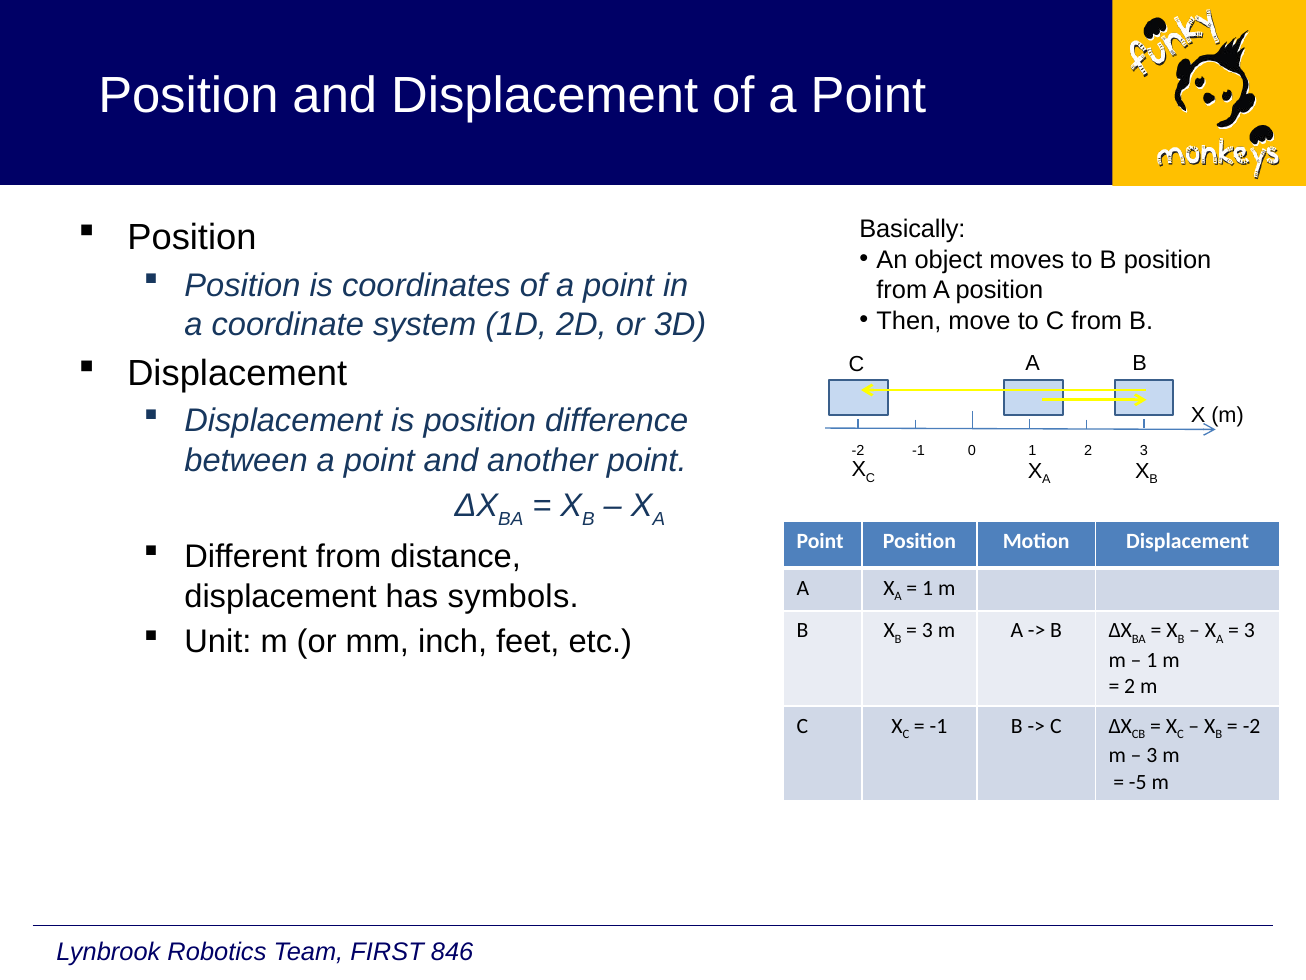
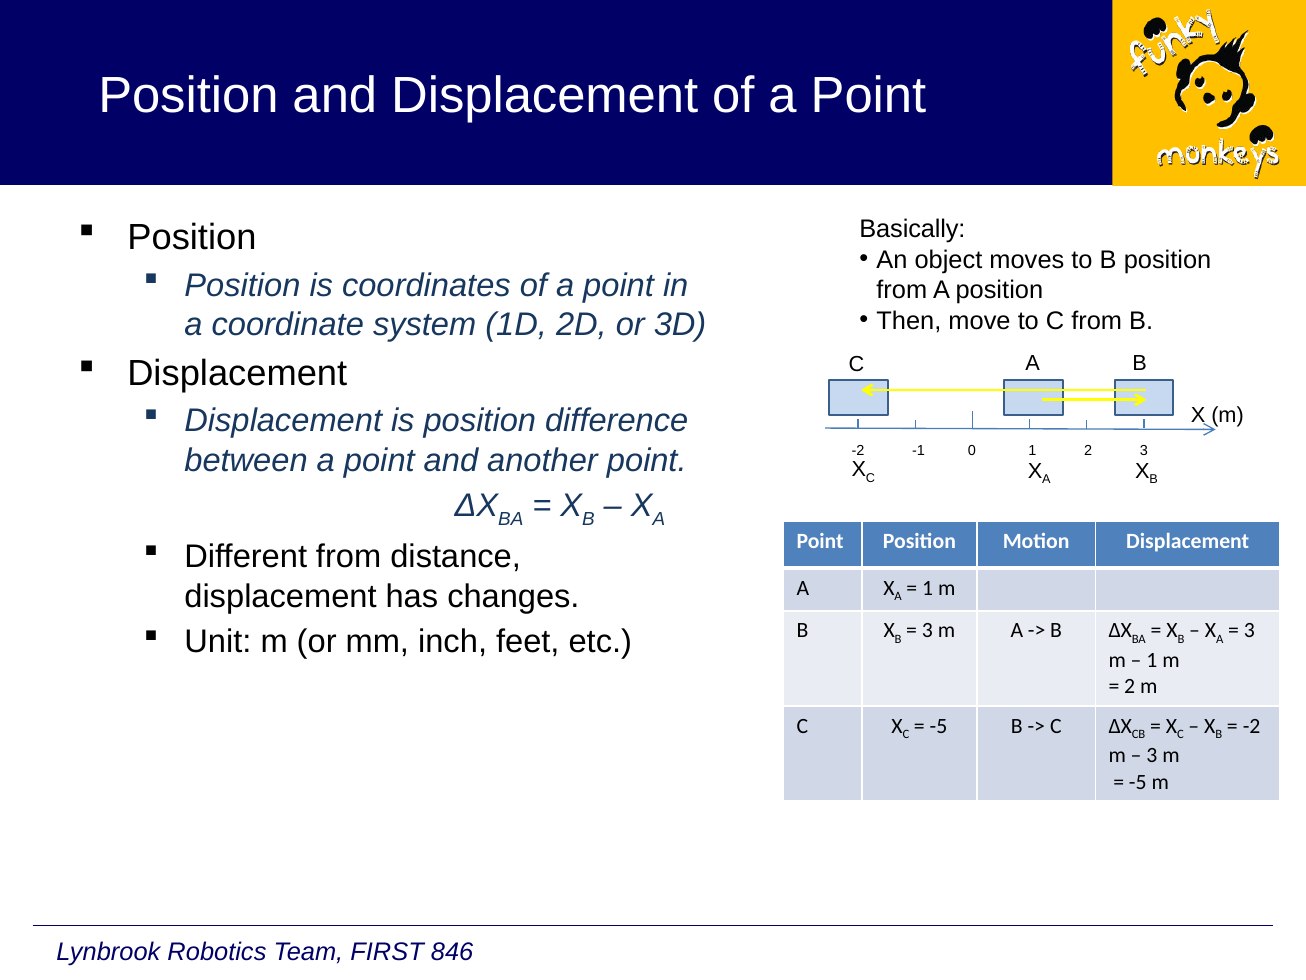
symbols: symbols -> changes (513, 596)
-1: -1 -> -5 (939, 725)
